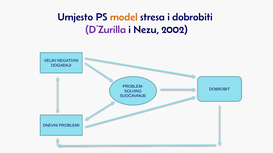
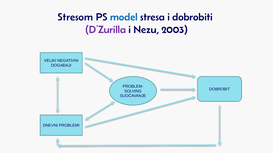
Umjesto: Umjesto -> Stresom (75, 17)
model colour: orange -> blue (124, 17)
2002: 2002 -> 2003 (175, 30)
